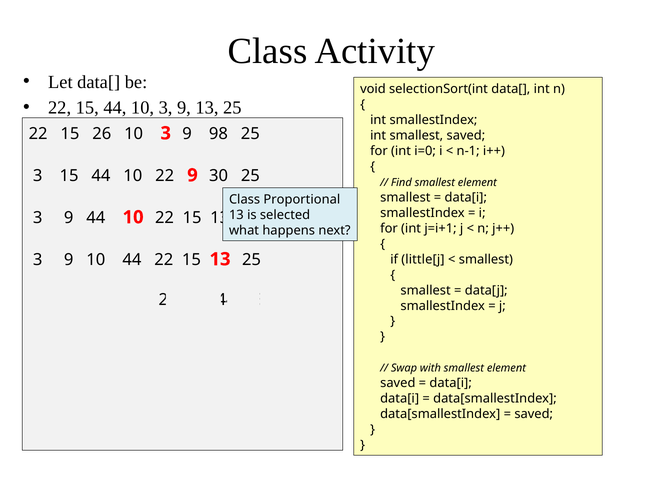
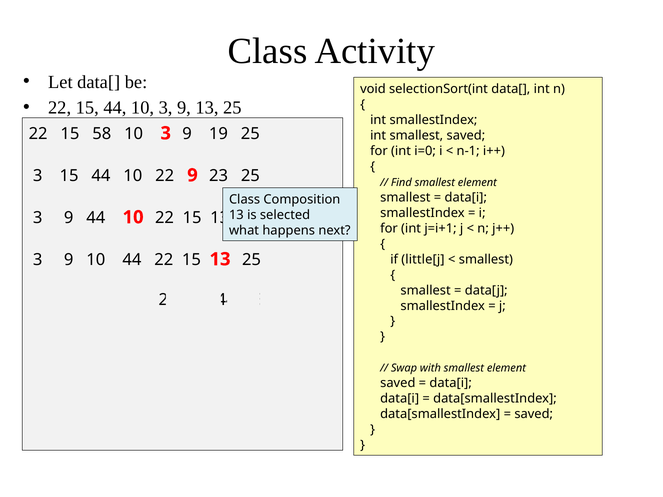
26: 26 -> 58 (102, 134)
98: 98 -> 19 (218, 134)
30: 30 -> 23 (219, 176)
Proportional: Proportional -> Composition (302, 200)
